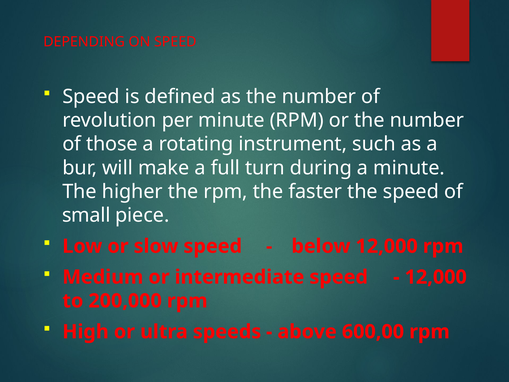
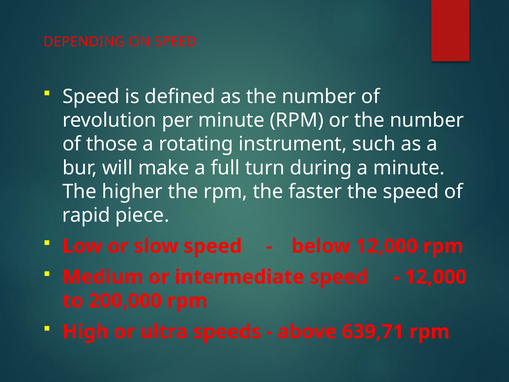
small: small -> rapid (86, 215)
600,00: 600,00 -> 639,71 (373, 332)
